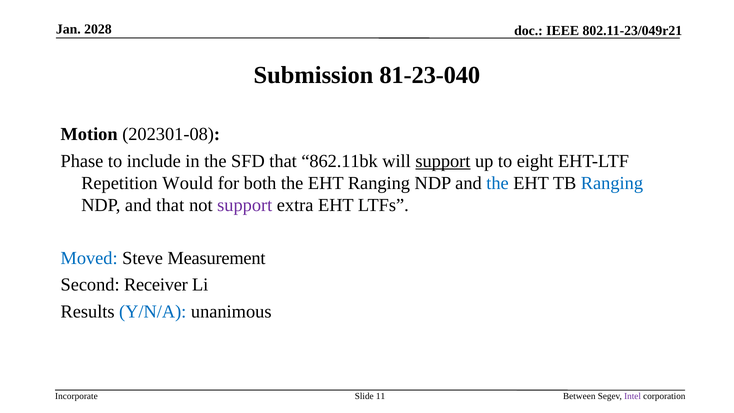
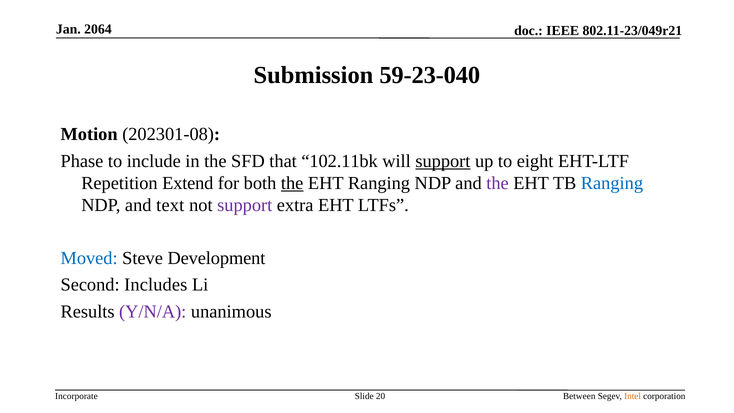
2028: 2028 -> 2064 (98, 29)
81-23-040: 81-23-040 -> 59-23-040 (430, 75)
862.11bk: 862.11bk -> 102.11bk (340, 161)
Would: Would -> Extend (188, 183)
the underline: none -> present (292, 183)
the colour: blue -> purple (497, 183)
and that: that -> text (170, 205)
Measurement: Measurement -> Development (216, 258)
Receiver: Receiver -> Includes (156, 285)
Y/N/A colour: blue -> purple (153, 311)
11: 11 -> 20 (381, 396)
Intel colour: purple -> orange (633, 396)
